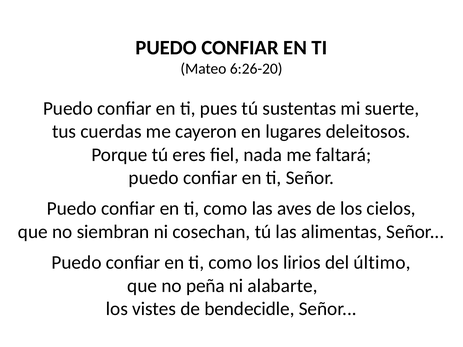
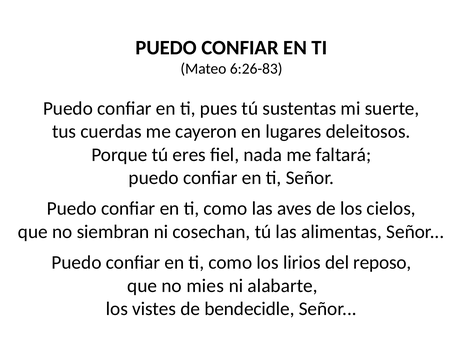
6:26-20: 6:26-20 -> 6:26-83 (256, 69)
último: último -> reposo (382, 263)
peña: peña -> mies (205, 286)
